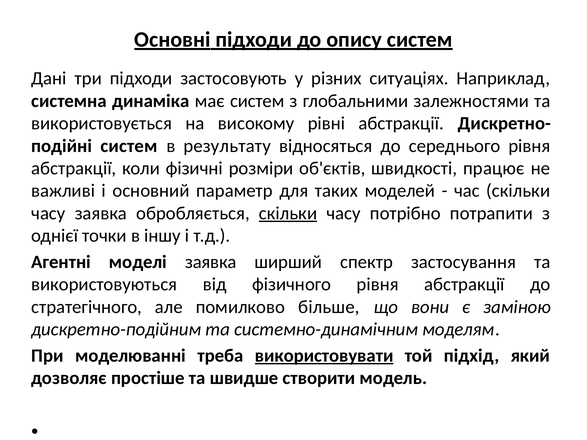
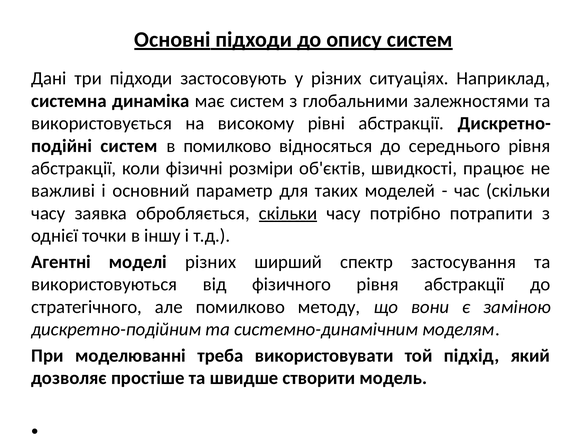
в результату: результату -> помилково (227, 146)
моделі заявка: заявка -> різних (211, 262)
більше: більше -> методу (329, 307)
використовувати underline: present -> none (324, 356)
